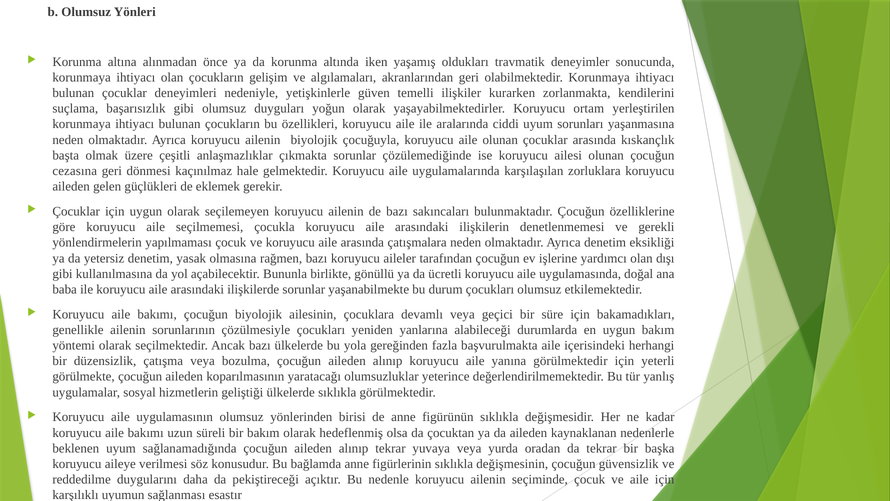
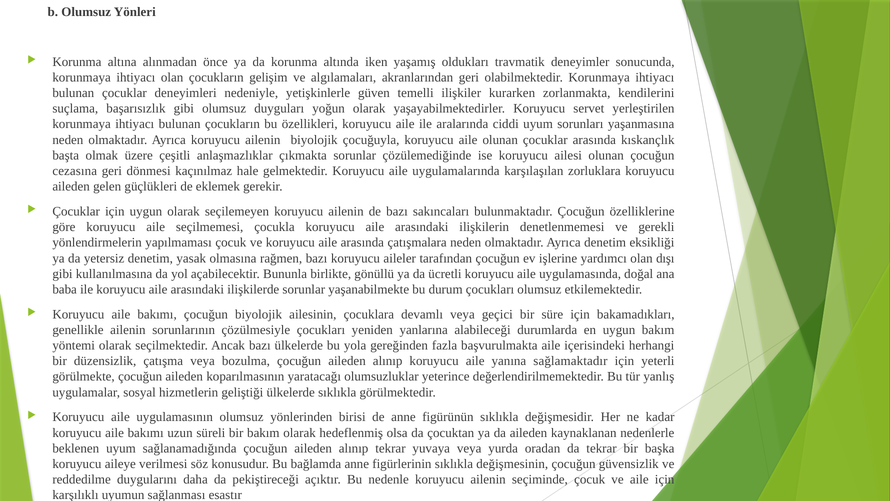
ortam: ortam -> servet (589, 109)
yanına görülmektedir: görülmektedir -> sağlamaktadır (570, 361)
